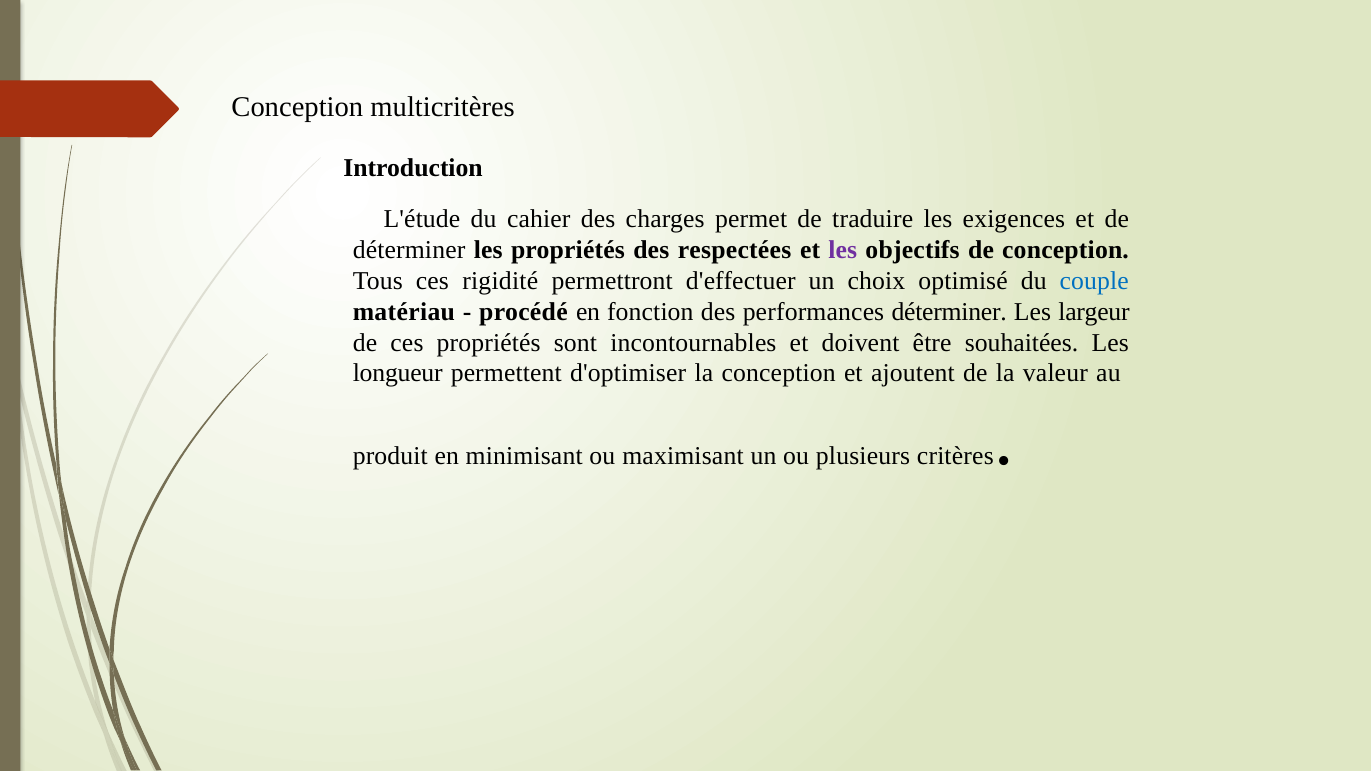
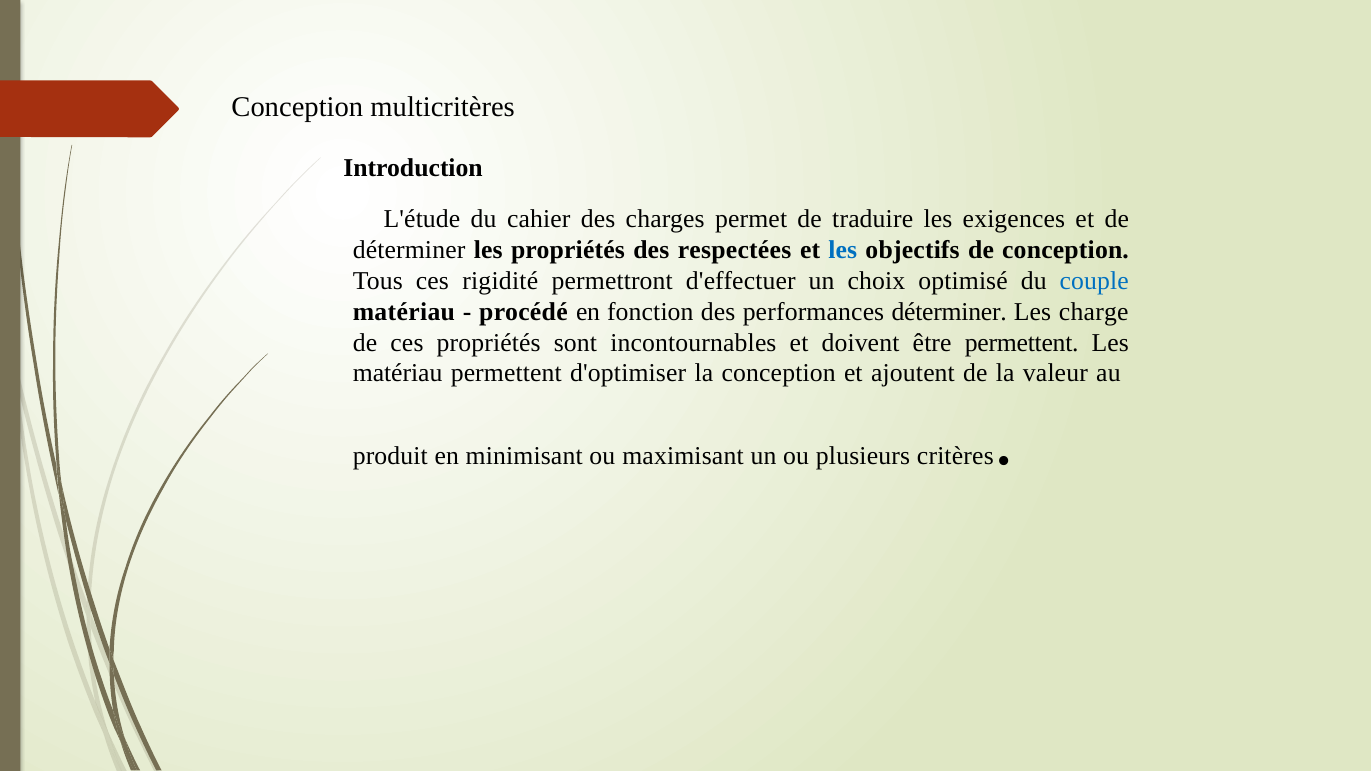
les colour: purple -> blue (843, 250)
largeur: largeur -> charge (1094, 312)
être souhaitées: souhaitées -> permettent (1022, 343)
longueur: longueur -> matériau (398, 374)
